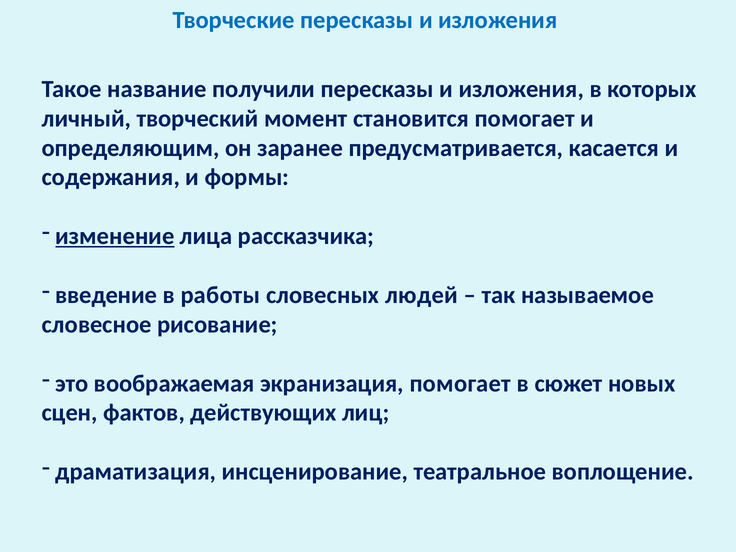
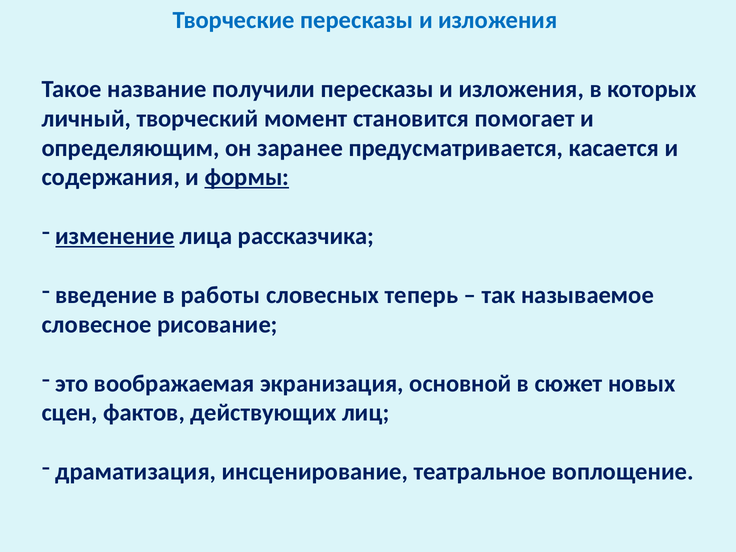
формы underline: none -> present (247, 177)
людей: людей -> теперь (422, 295)
экранизация помогает: помогает -> основной (460, 383)
